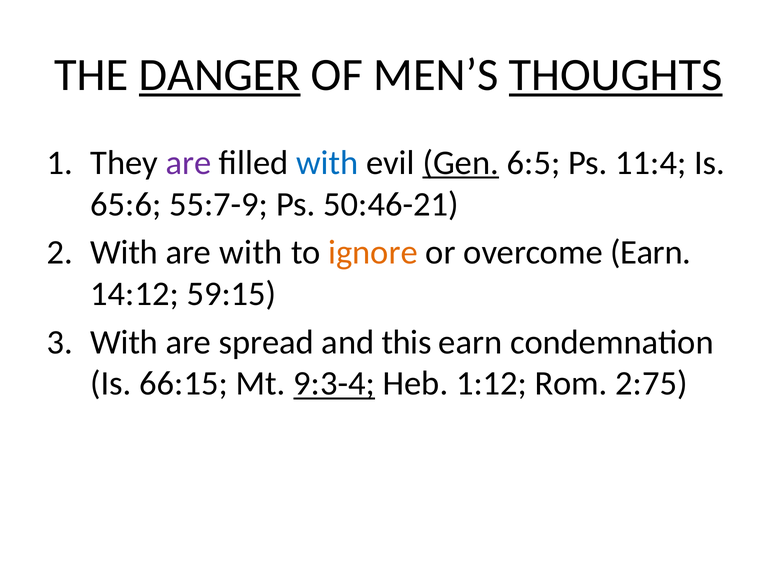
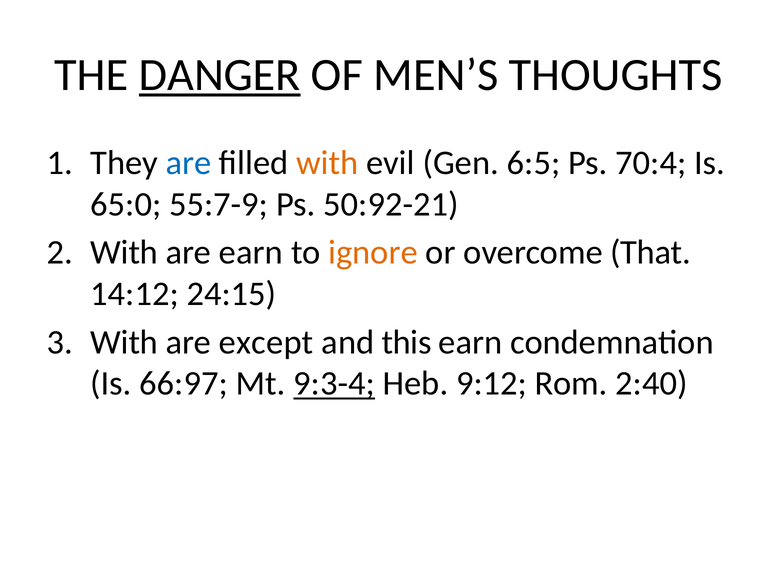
THOUGHTS underline: present -> none (616, 75)
are colour: purple -> blue (188, 163)
with colour: blue -> orange (327, 163)
Gen underline: present -> none (461, 163)
11:4: 11:4 -> 70:4 (651, 163)
65:6: 65:6 -> 65:0 (126, 204)
50:46-21: 50:46-21 -> 50:92-21 (391, 204)
are with: with -> earn (251, 253)
overcome Earn: Earn -> That (651, 253)
59:15: 59:15 -> 24:15 (231, 294)
spread: spread -> except (266, 343)
66:15: 66:15 -> 66:97 (184, 384)
1:12: 1:12 -> 9:12 (492, 384)
2:75: 2:75 -> 2:40 (651, 384)
